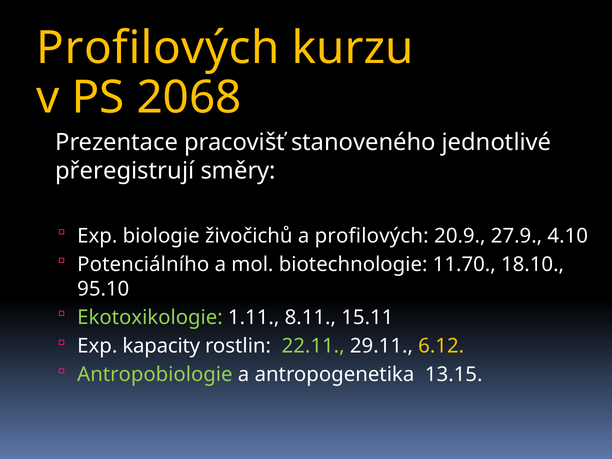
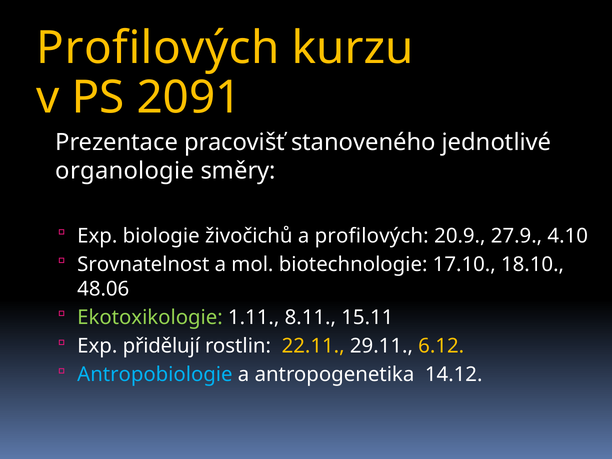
2068: 2068 -> 2091 (189, 98)
přeregistrují: přeregistrují -> organologie (125, 171)
Potenciálního: Potenciálního -> Srovnatelnost (143, 264)
11.70: 11.70 -> 17.10 (464, 264)
95.10: 95.10 -> 48.06 (103, 289)
kapacity: kapacity -> přidělují (161, 346)
22.11 colour: light green -> yellow (313, 346)
Antropobiologie colour: light green -> light blue (155, 375)
13.15: 13.15 -> 14.12 (454, 375)
